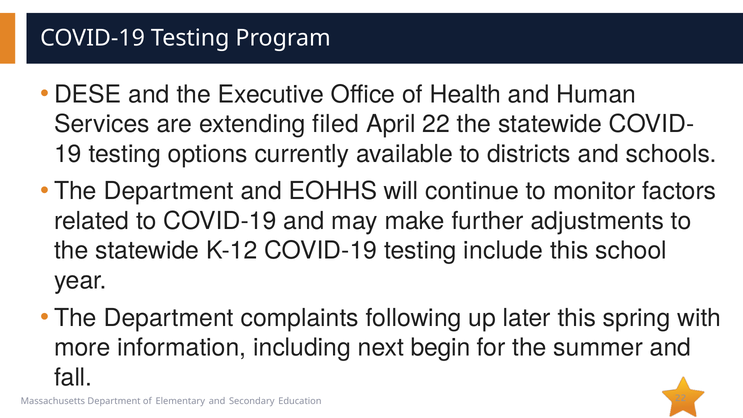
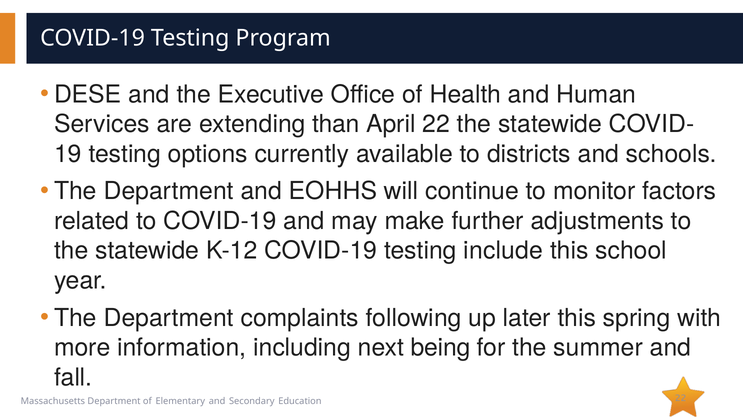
filed: filed -> than (336, 124)
begin: begin -> being (441, 348)
